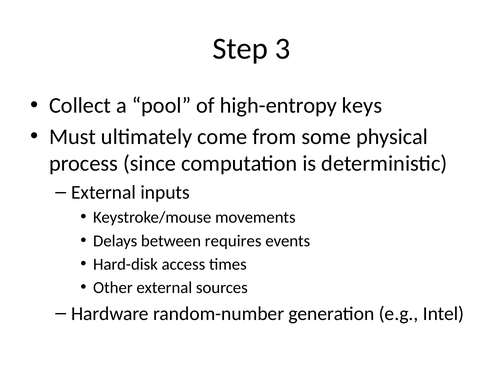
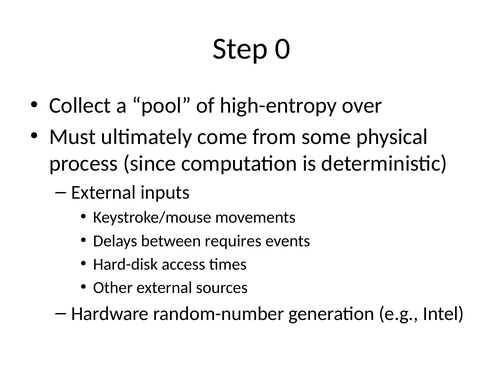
3: 3 -> 0 (283, 49)
keys: keys -> over (362, 106)
